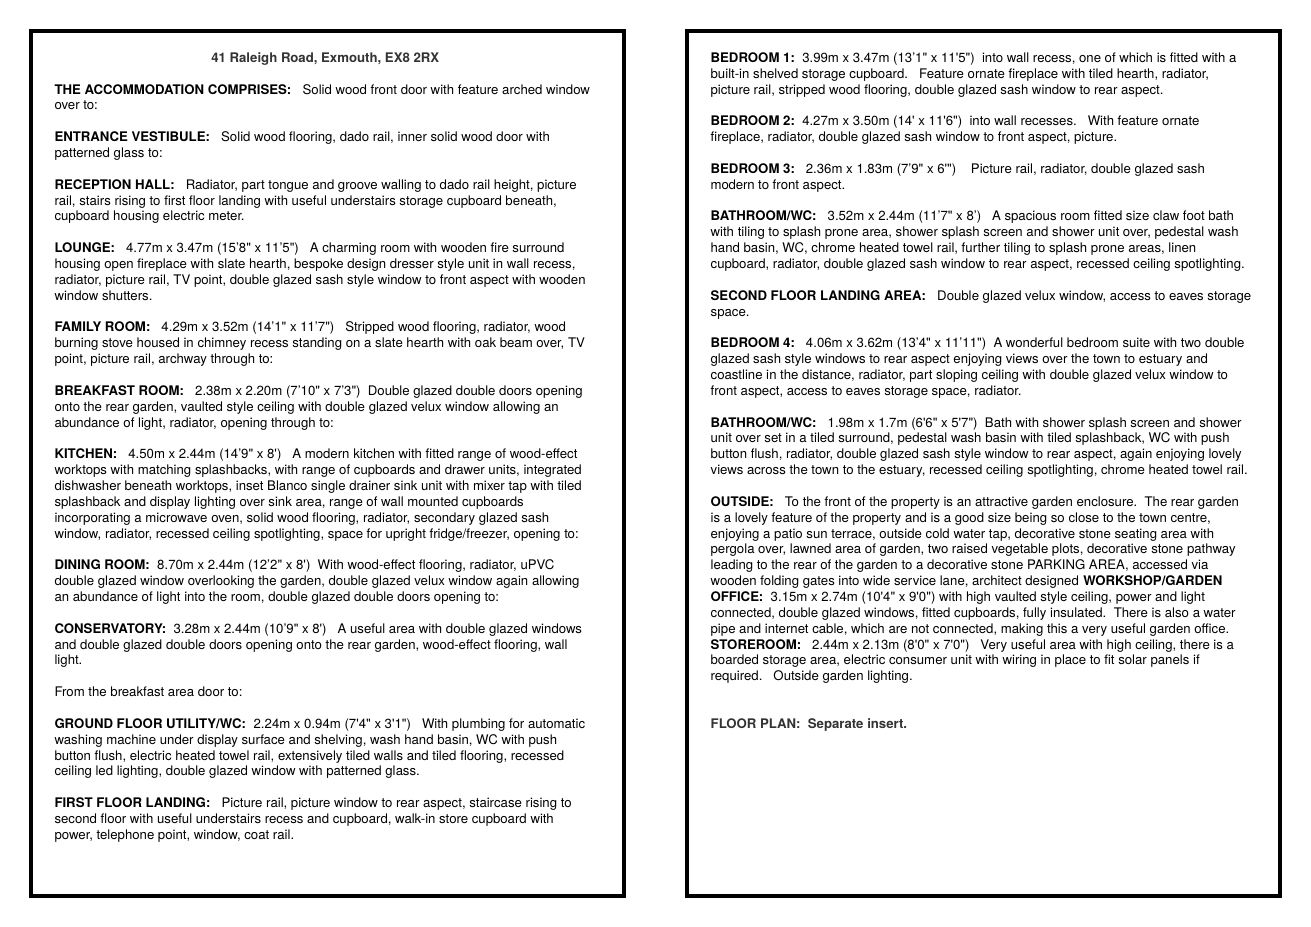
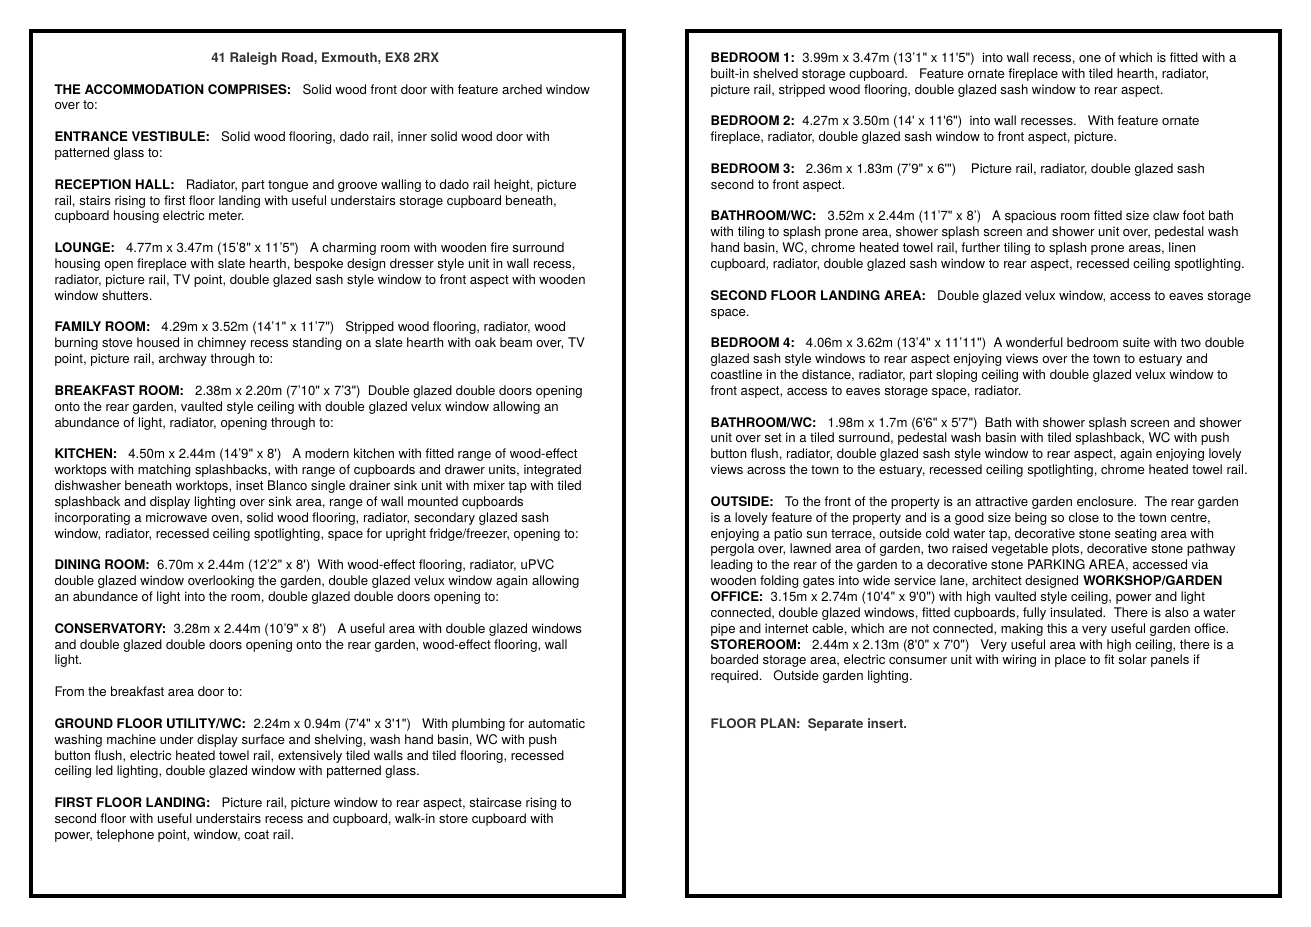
modern: modern -> second (733, 185)
8.70m: 8.70m -> 6.70m (176, 565)
